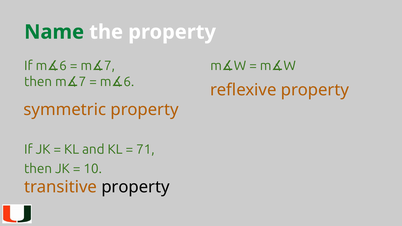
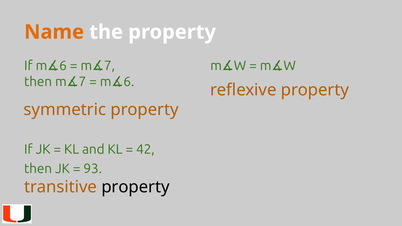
Name colour: green -> orange (54, 32)
71: 71 -> 42 (145, 149)
10: 10 -> 93 (93, 169)
